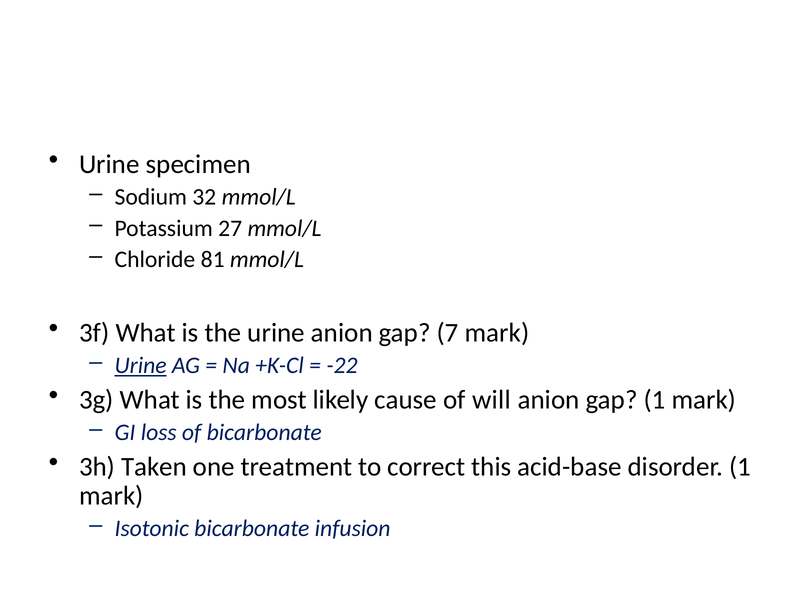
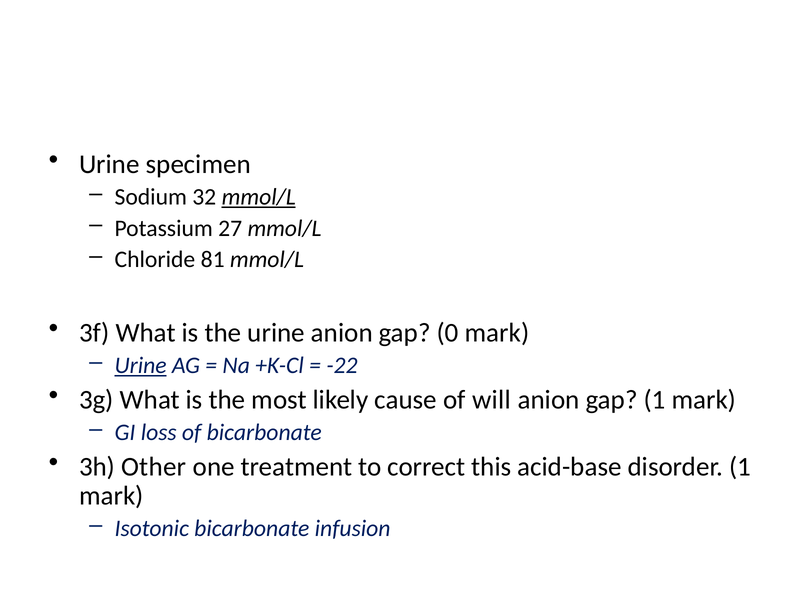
mmol/L underline: none -> present (259, 197)
7: 7 -> 0 (448, 332)
Taken: Taken -> Other (154, 466)
